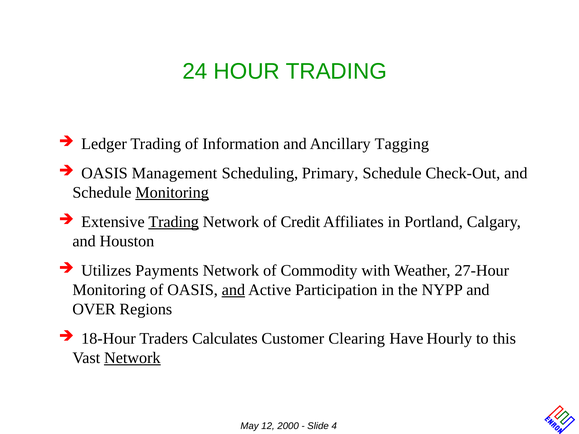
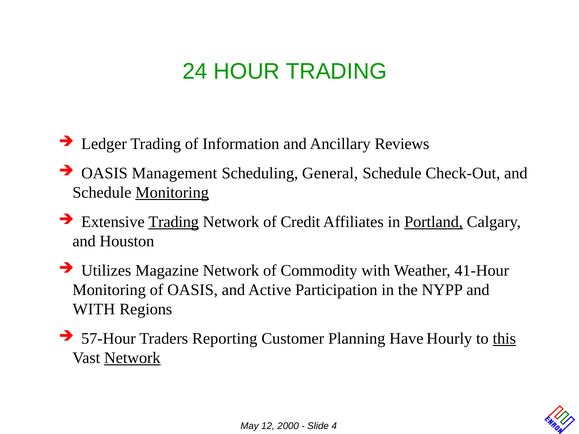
Tagging: Tagging -> Reviews (402, 144)
Primary: Primary -> General (330, 173)
Portland underline: none -> present (434, 222)
Payments: Payments -> Magazine (167, 271)
27-Hour: 27-Hour -> 41-Hour (482, 271)
and underline: present -> none (233, 290)
OVER: OVER -> WITH (94, 309)
18-Hour: 18-Hour -> 57-Hour (108, 339)
Calculates: Calculates -> Reporting (225, 339)
Clearing: Clearing -> Planning (357, 339)
this underline: none -> present (504, 339)
